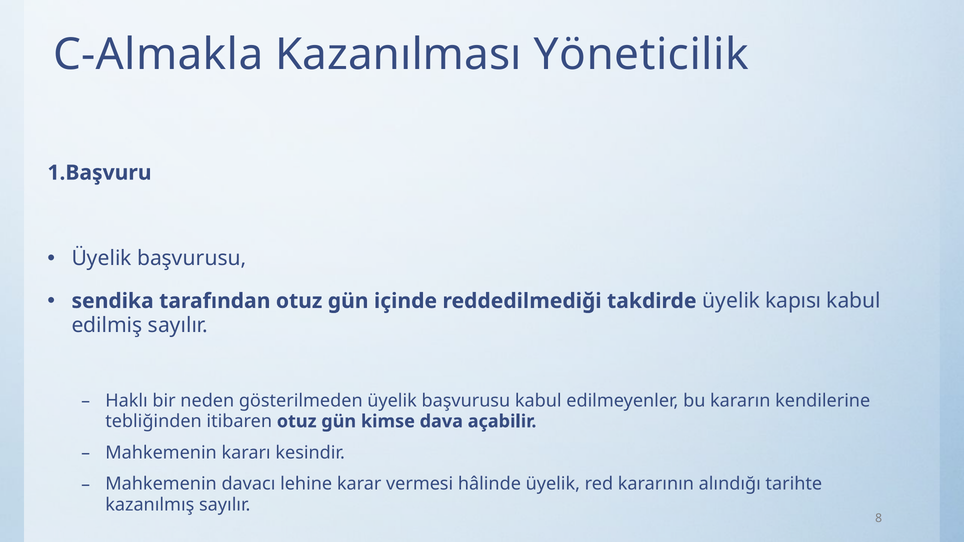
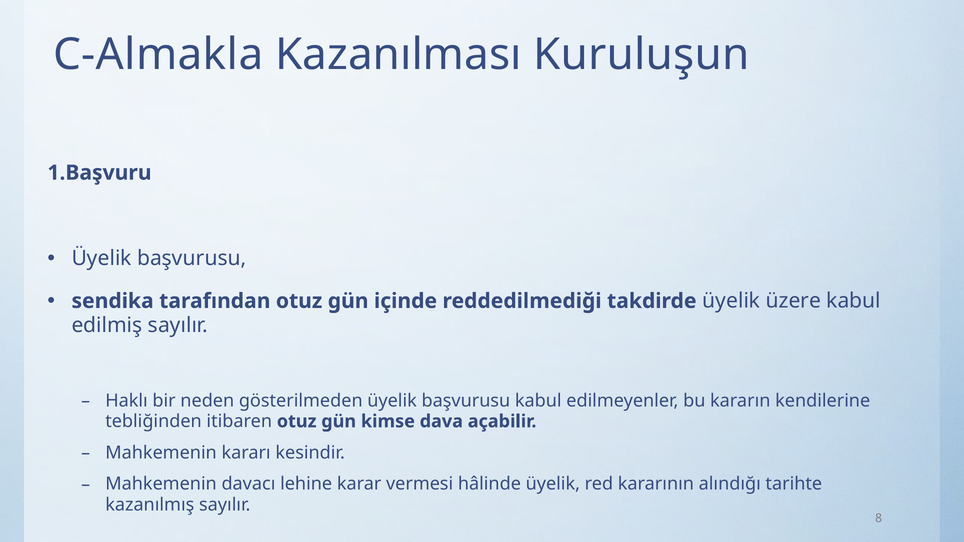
Yöneticilik: Yöneticilik -> Kuruluşun (641, 55)
kapısı: kapısı -> üzere (793, 301)
